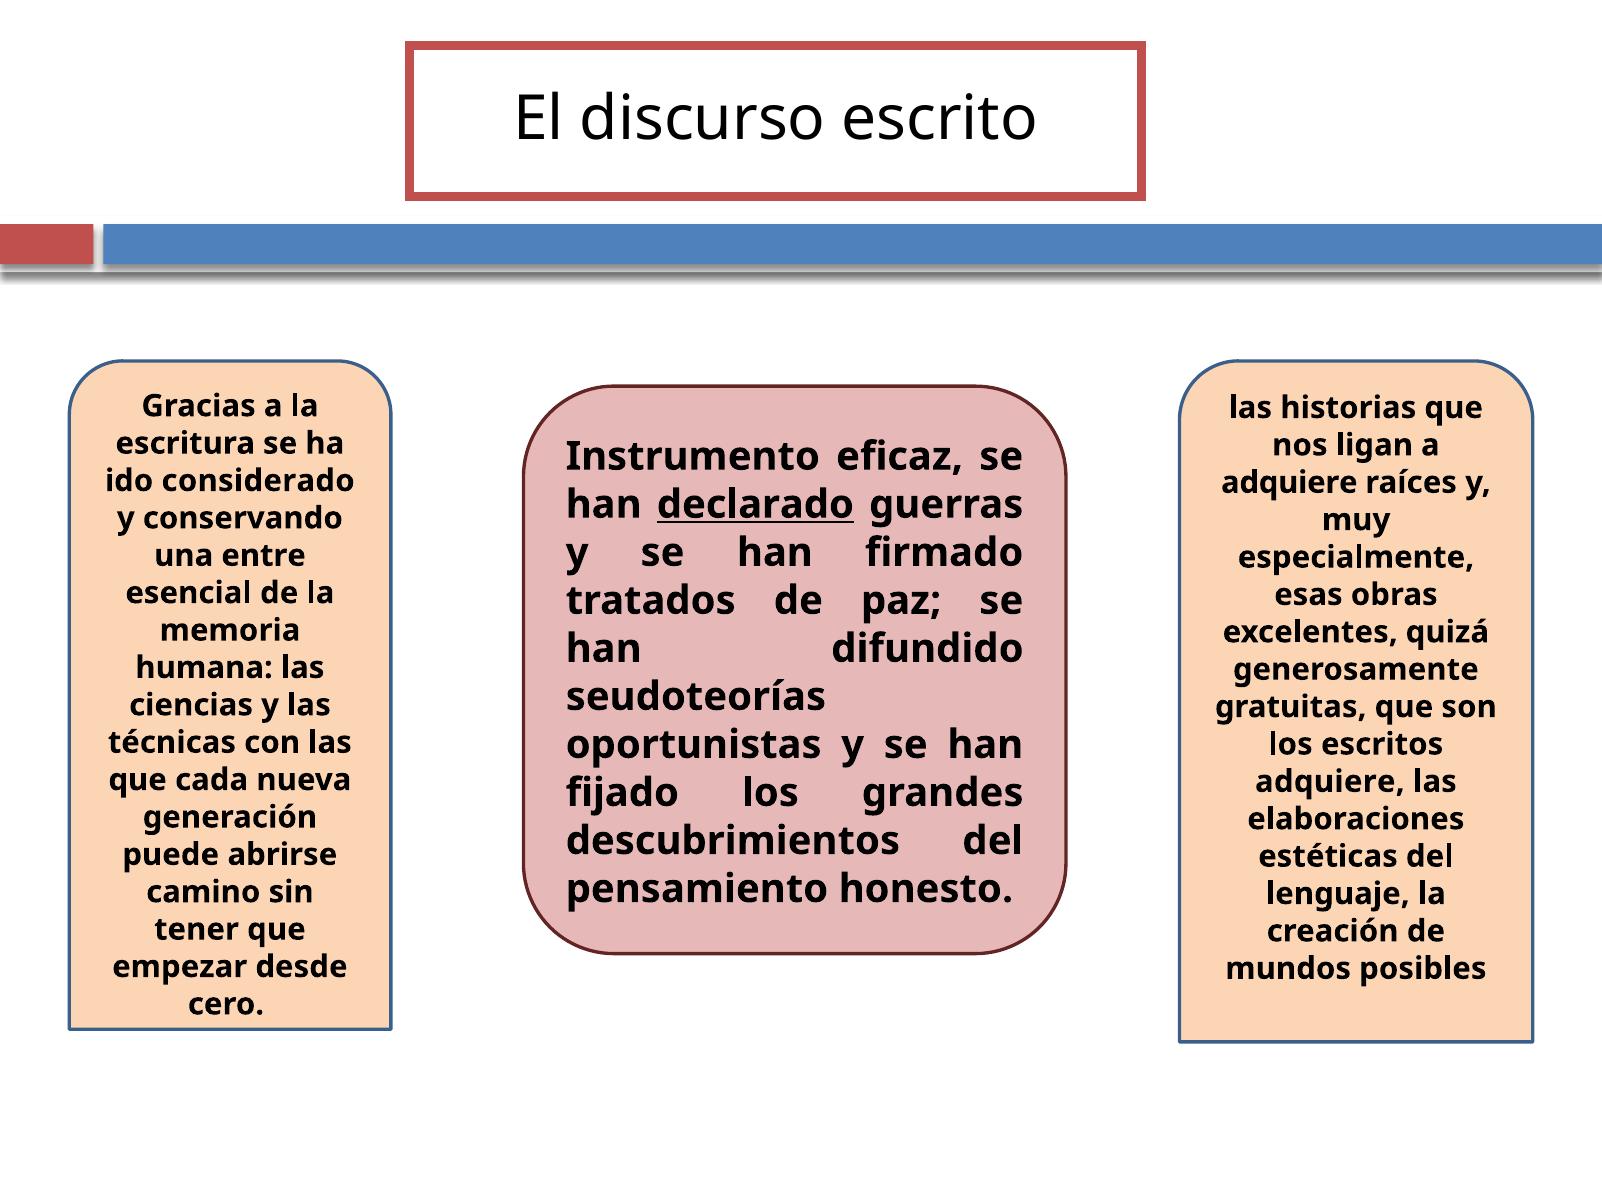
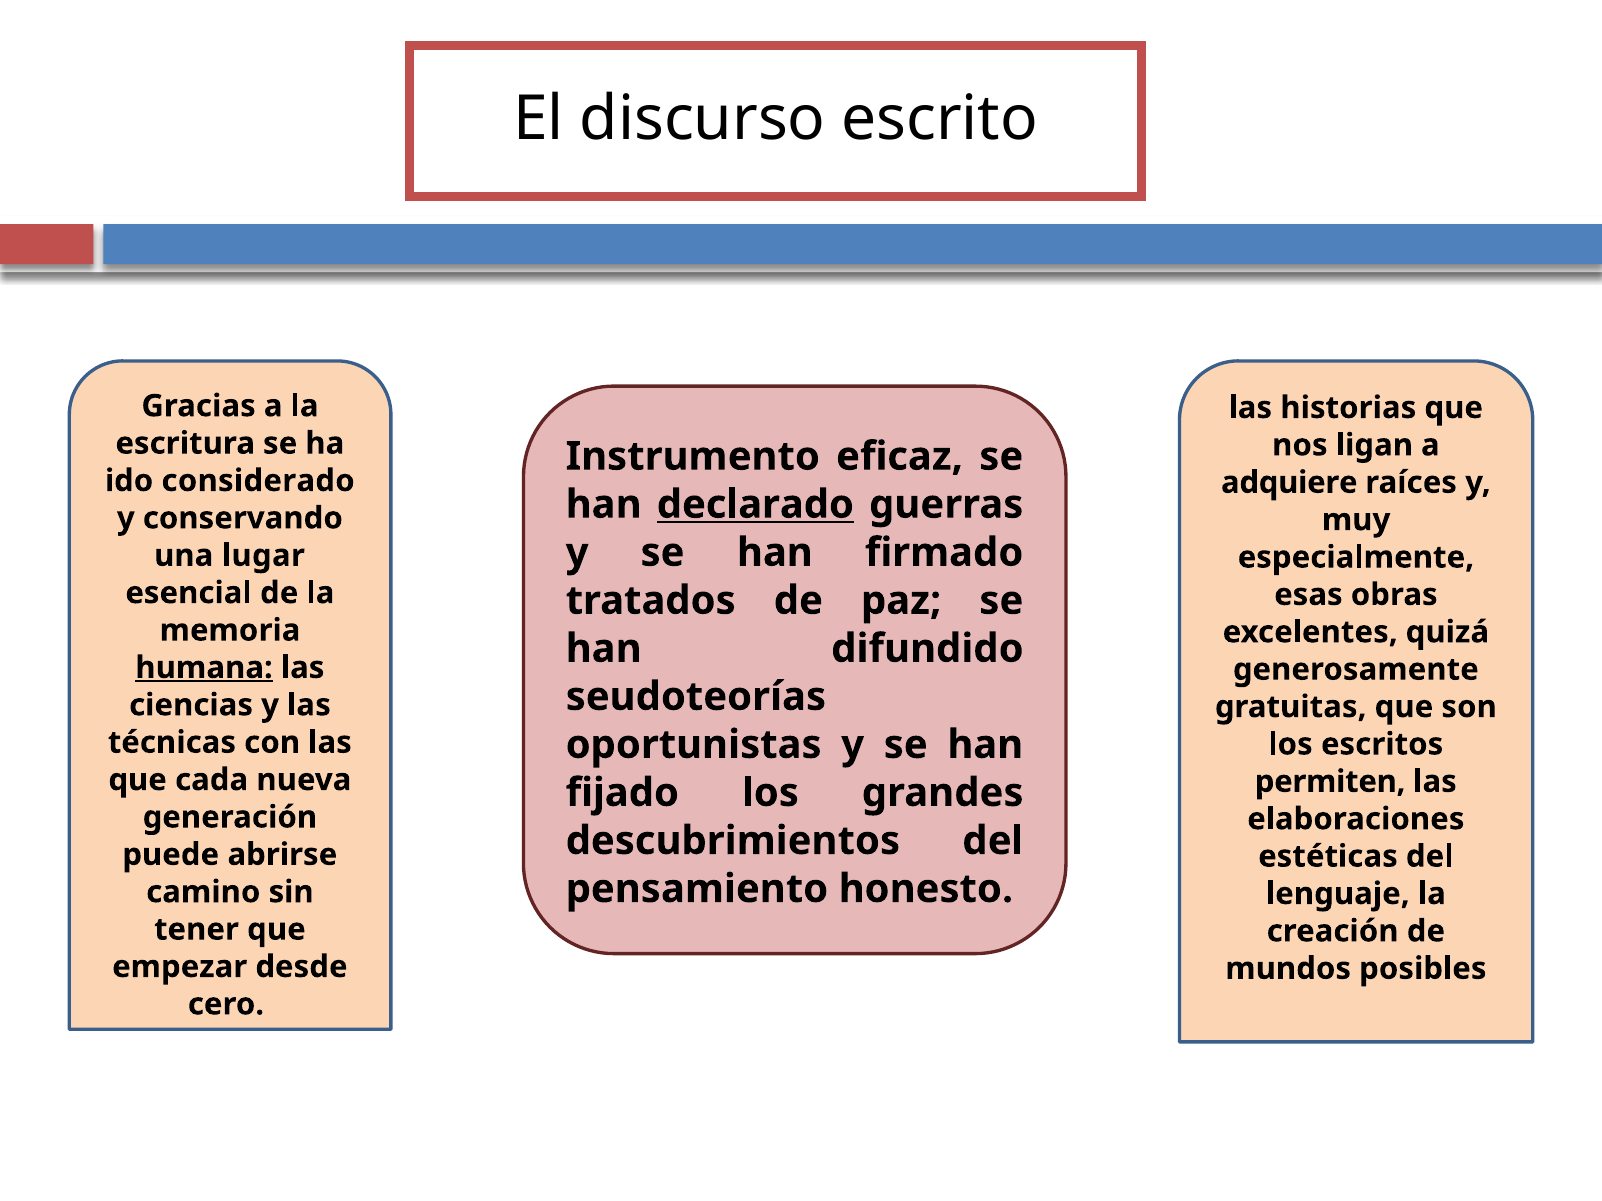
entre: entre -> lugar (263, 556)
humana underline: none -> present (204, 668)
adquiere: adquiere -> permiten (1330, 782)
